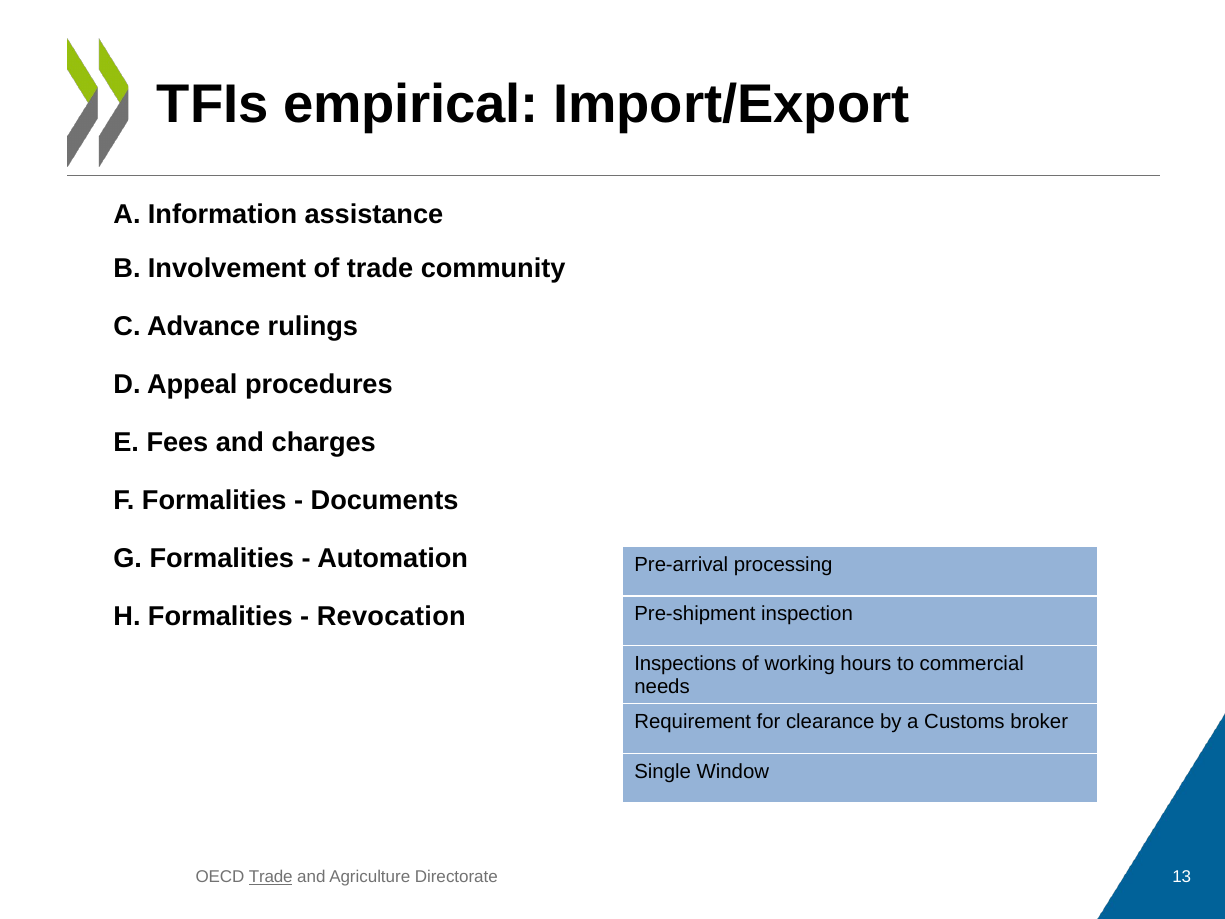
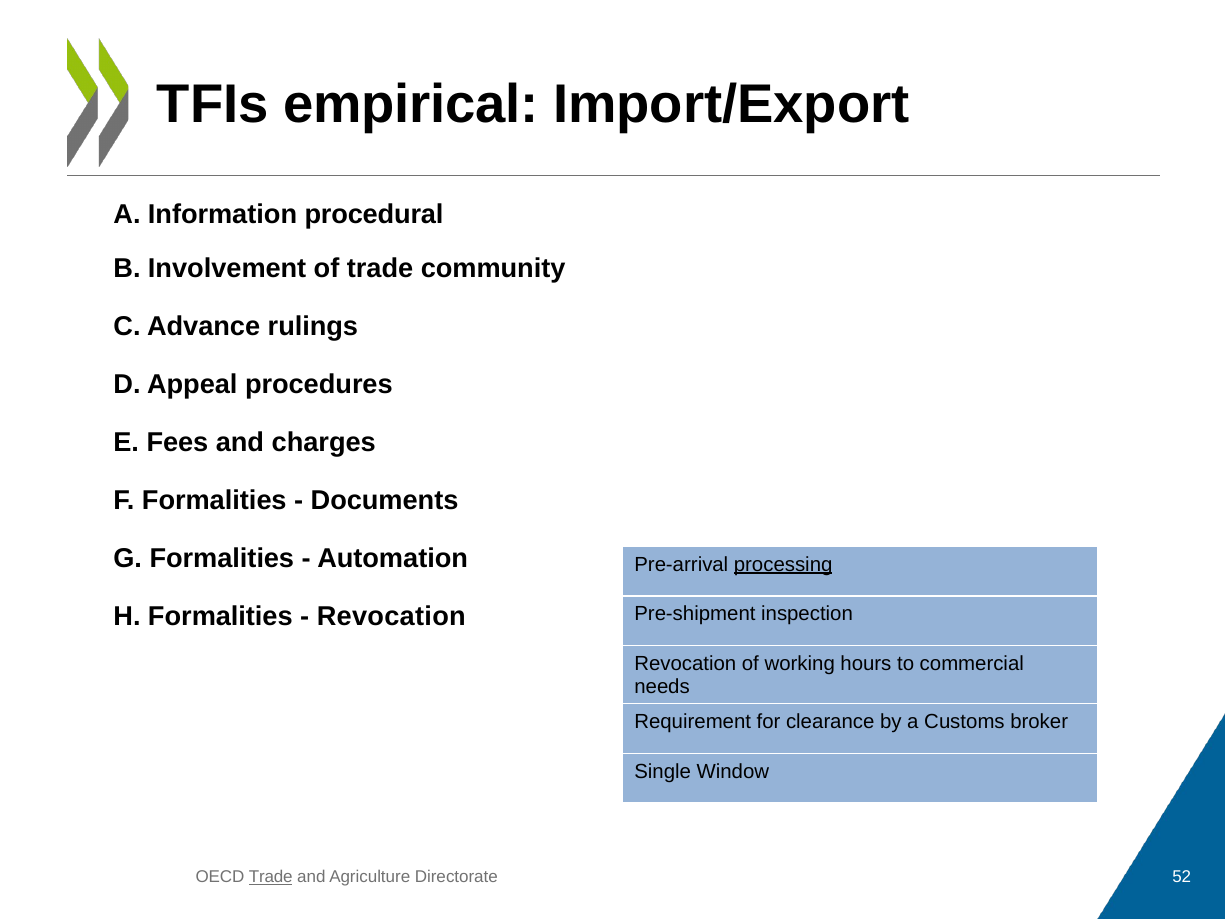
assistance: assistance -> procedural (374, 214)
processing underline: none -> present (783, 564)
Inspections: Inspections -> Revocation (685, 663)
13: 13 -> 52 (1182, 876)
